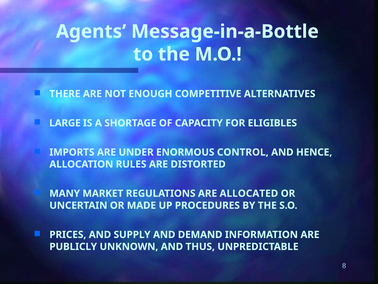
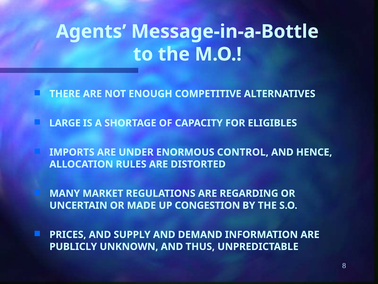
ALLOCATED: ALLOCATED -> REGARDING (249, 193)
PROCEDURES: PROCEDURES -> CONGESTION (207, 205)
